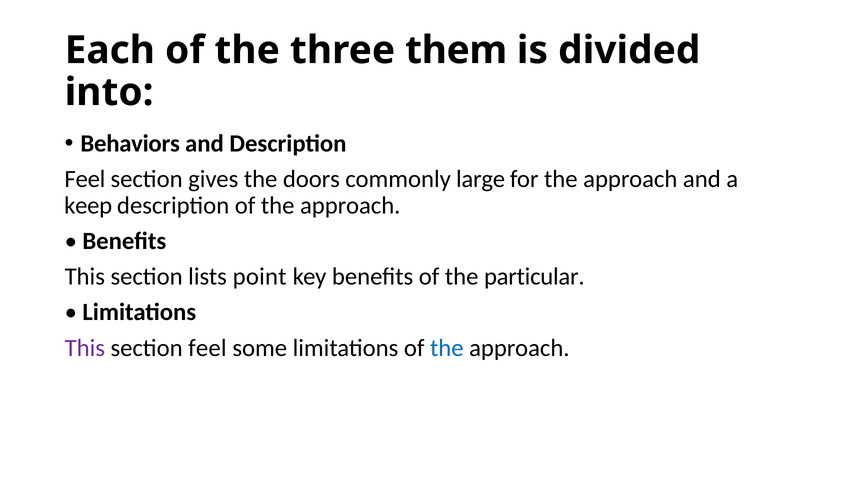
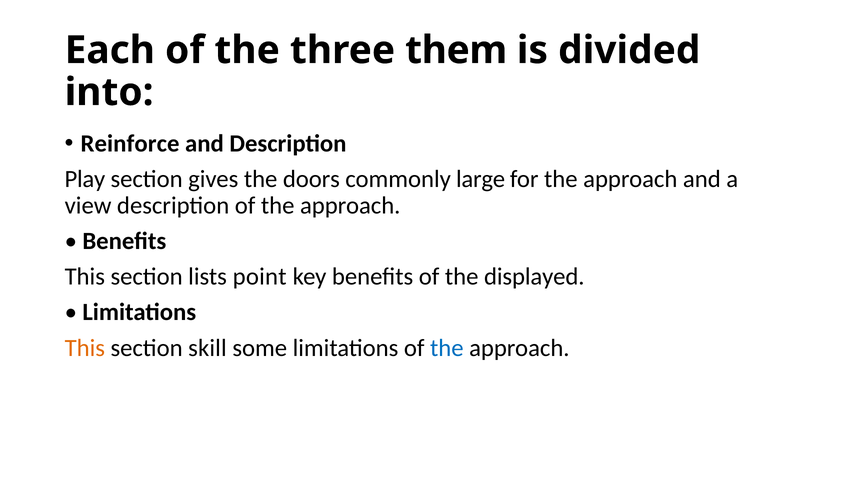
Behaviors: Behaviors -> Reinforce (130, 143)
Feel: Feel -> Play (85, 179)
keep: keep -> view (88, 206)
particular: particular -> displayed (534, 277)
This colour: purple -> orange (85, 348)
section feel: feel -> skill (207, 348)
